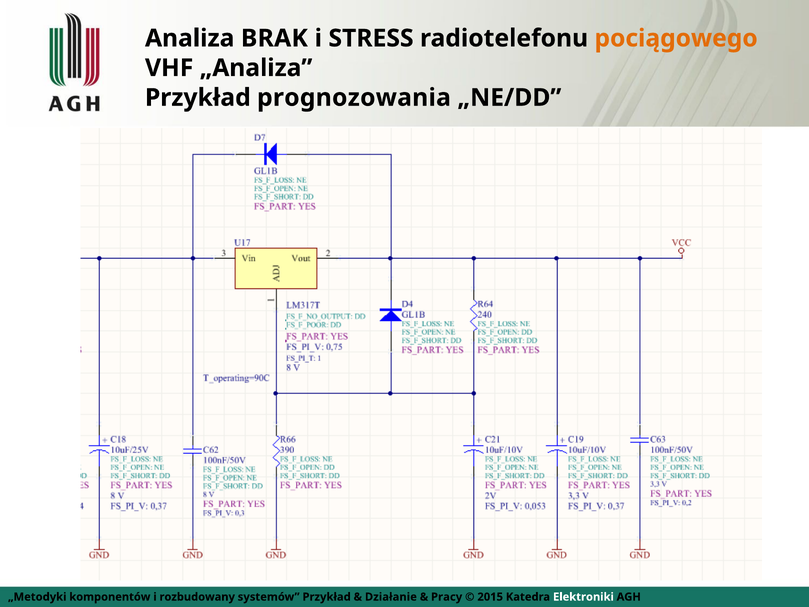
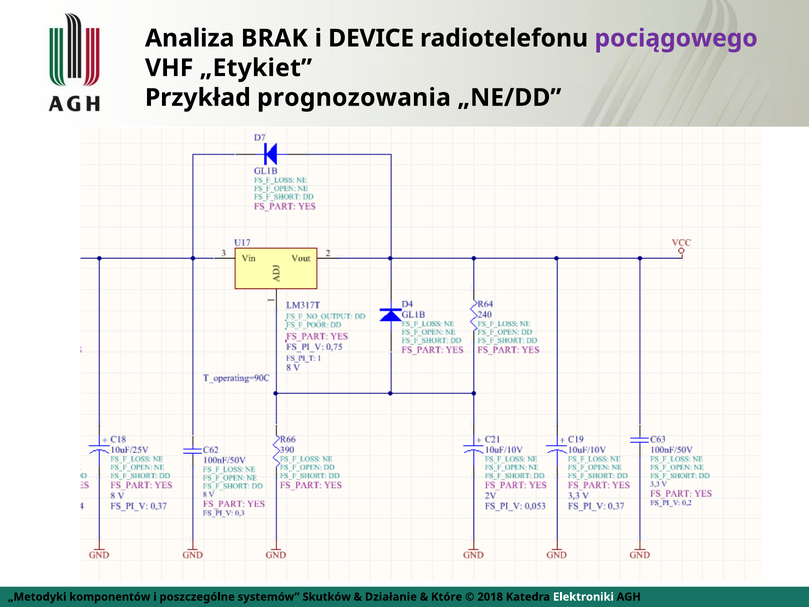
STRESS: STRESS -> DEVICE (371, 38)
pociągowego colour: orange -> purple (676, 38)
„Analiza: „Analiza -> „Etykiet (256, 68)
rozbudowany: rozbudowany -> poszczególne (197, 597)
systemów Przykład: Przykład -> Skutków (327, 597)
Pracy: Pracy -> Które (447, 597)
2015: 2015 -> 2018 (490, 597)
